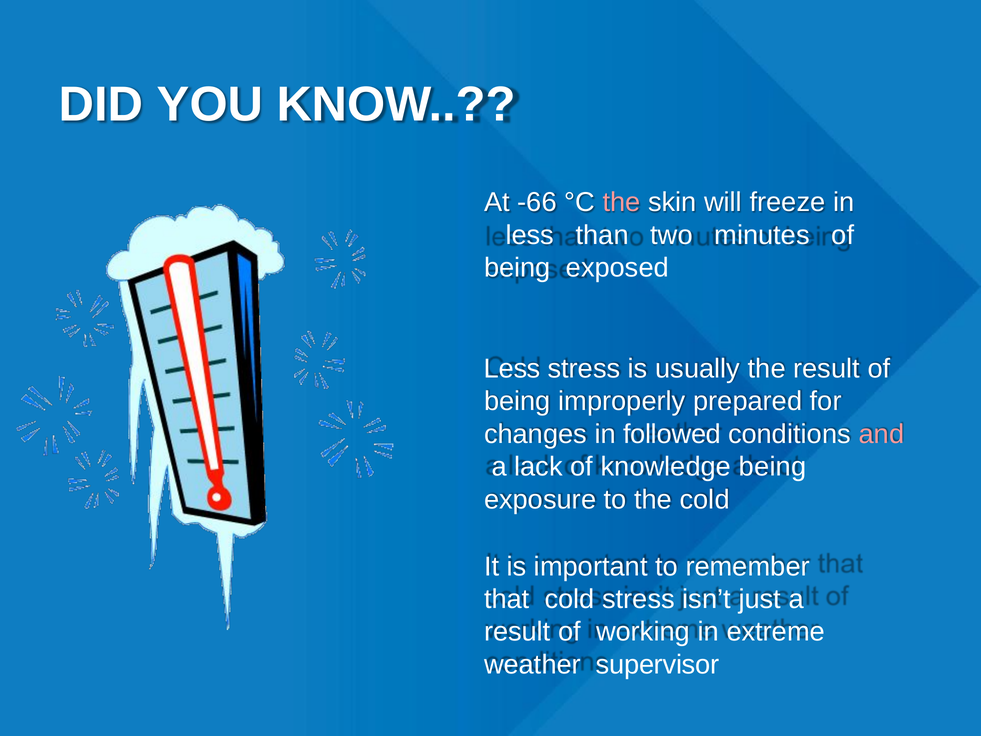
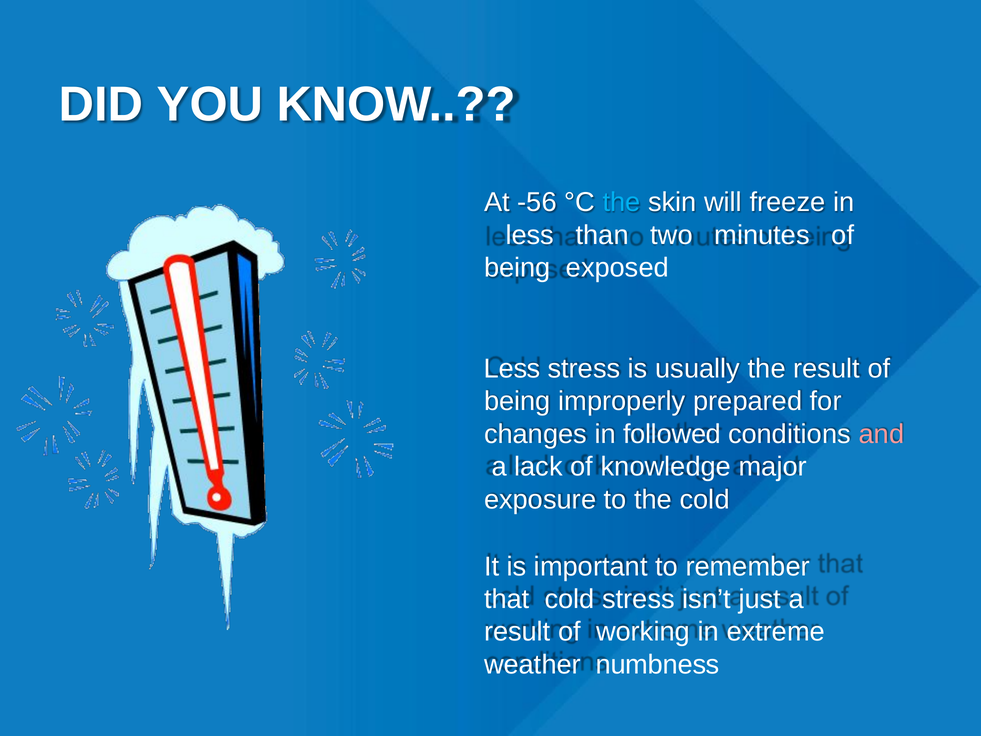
-66: -66 -> -56 (537, 202)
the colour: pink -> light blue (621, 202)
knowledge being: being -> major (773, 467)
supervisor: supervisor -> numbness (658, 664)
